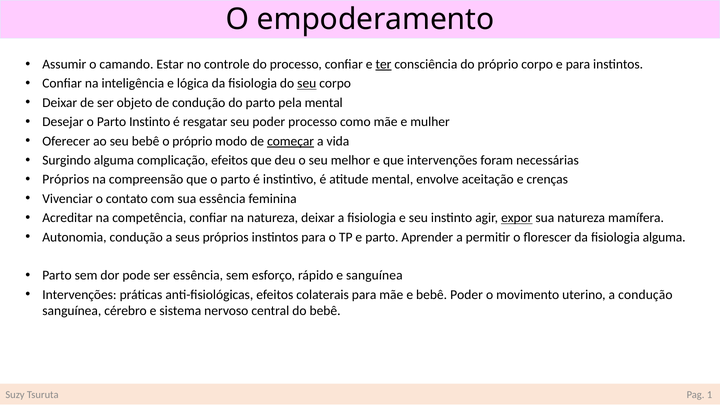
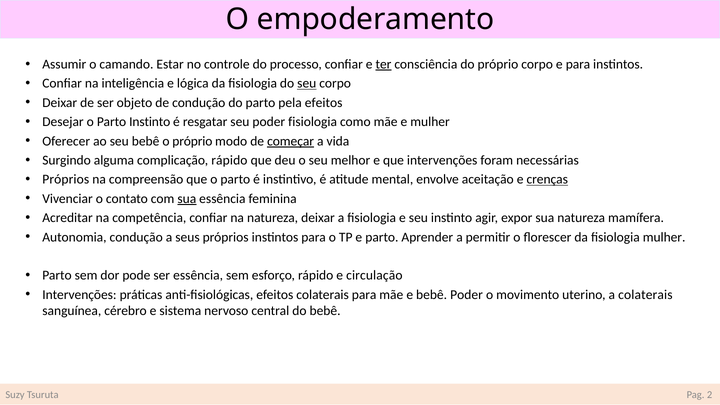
pela mental: mental -> efeitos (324, 103)
poder processo: processo -> fisiologia (313, 122)
complicação efeitos: efeitos -> rápido (229, 160)
crenças underline: none -> present (547, 180)
sua underline: none -> present (187, 199)
expor underline: present -> none (517, 218)
fisiologia alguma: alguma -> mulher (664, 237)
e sanguínea: sanguínea -> circulação (374, 276)
a condução: condução -> colaterais (645, 295)
1: 1 -> 2 (710, 395)
